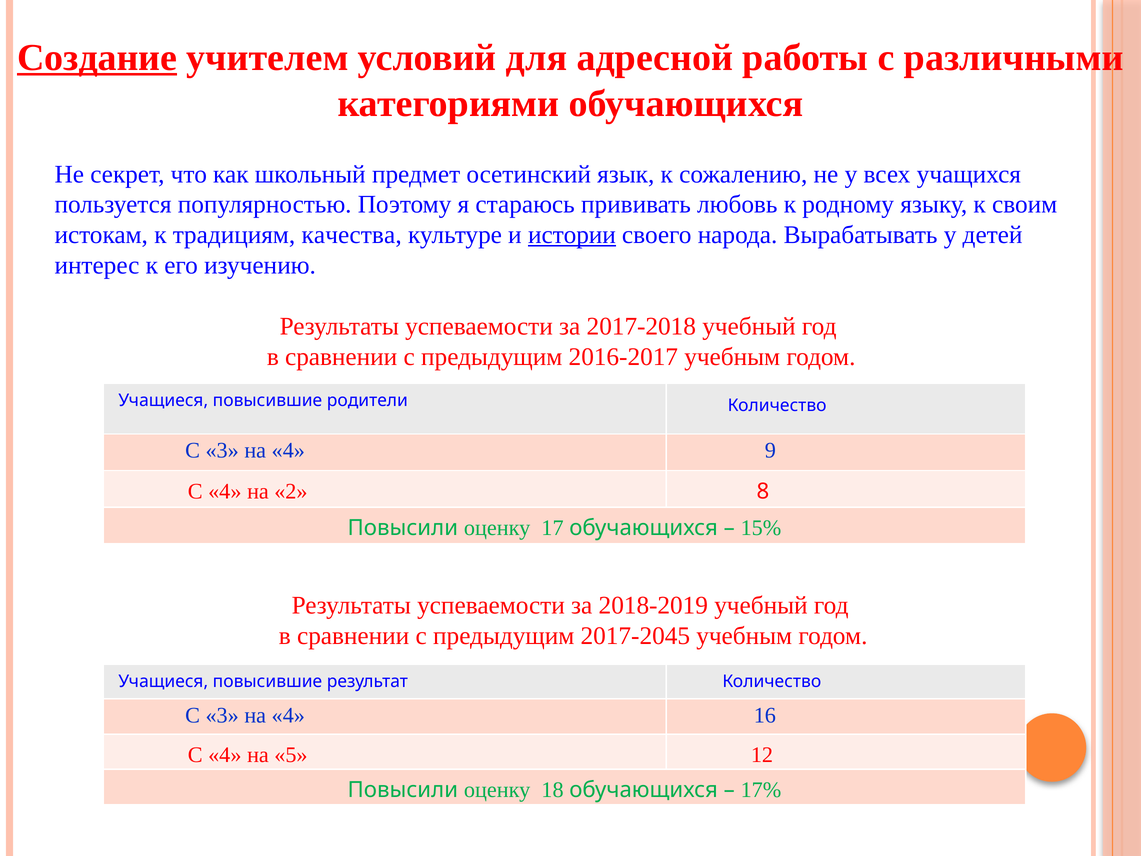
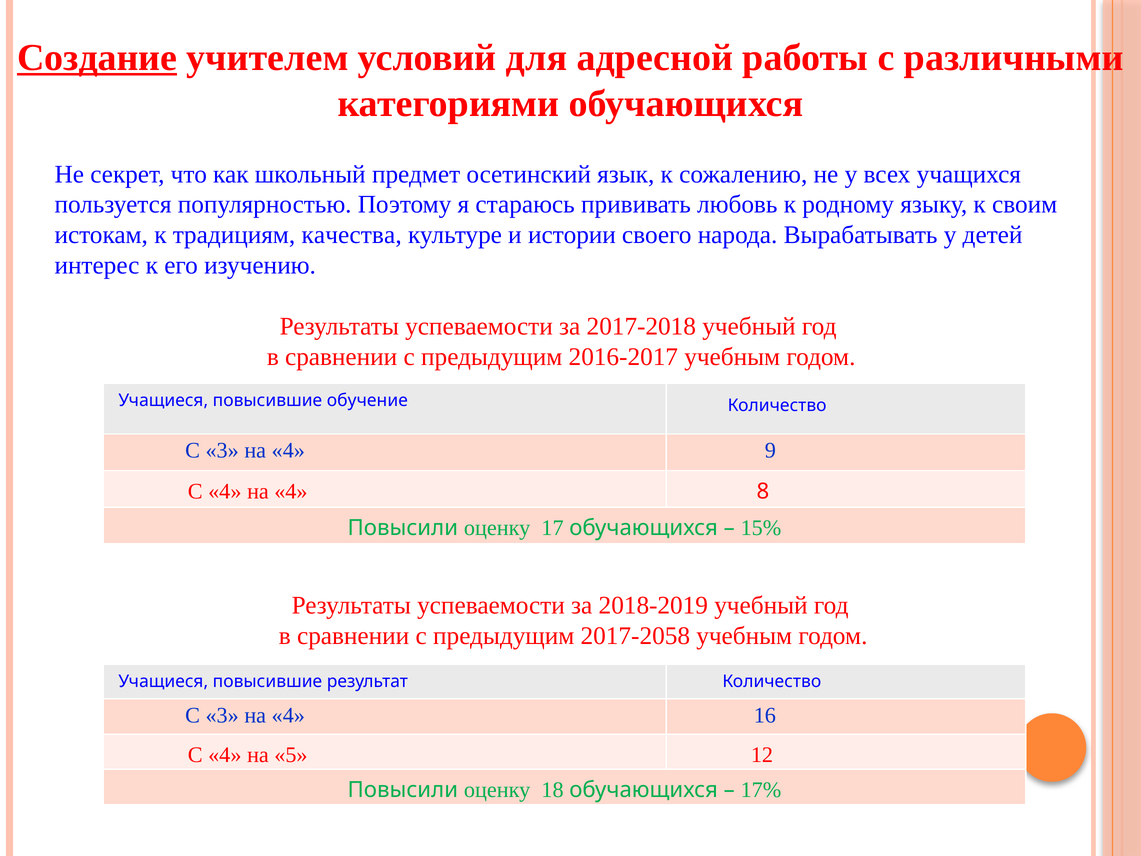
истории underline: present -> none (572, 235)
родители: родители -> обучение (367, 400)
4 на 2: 2 -> 4 (291, 491)
2017-2045: 2017-2045 -> 2017-2058 (635, 636)
